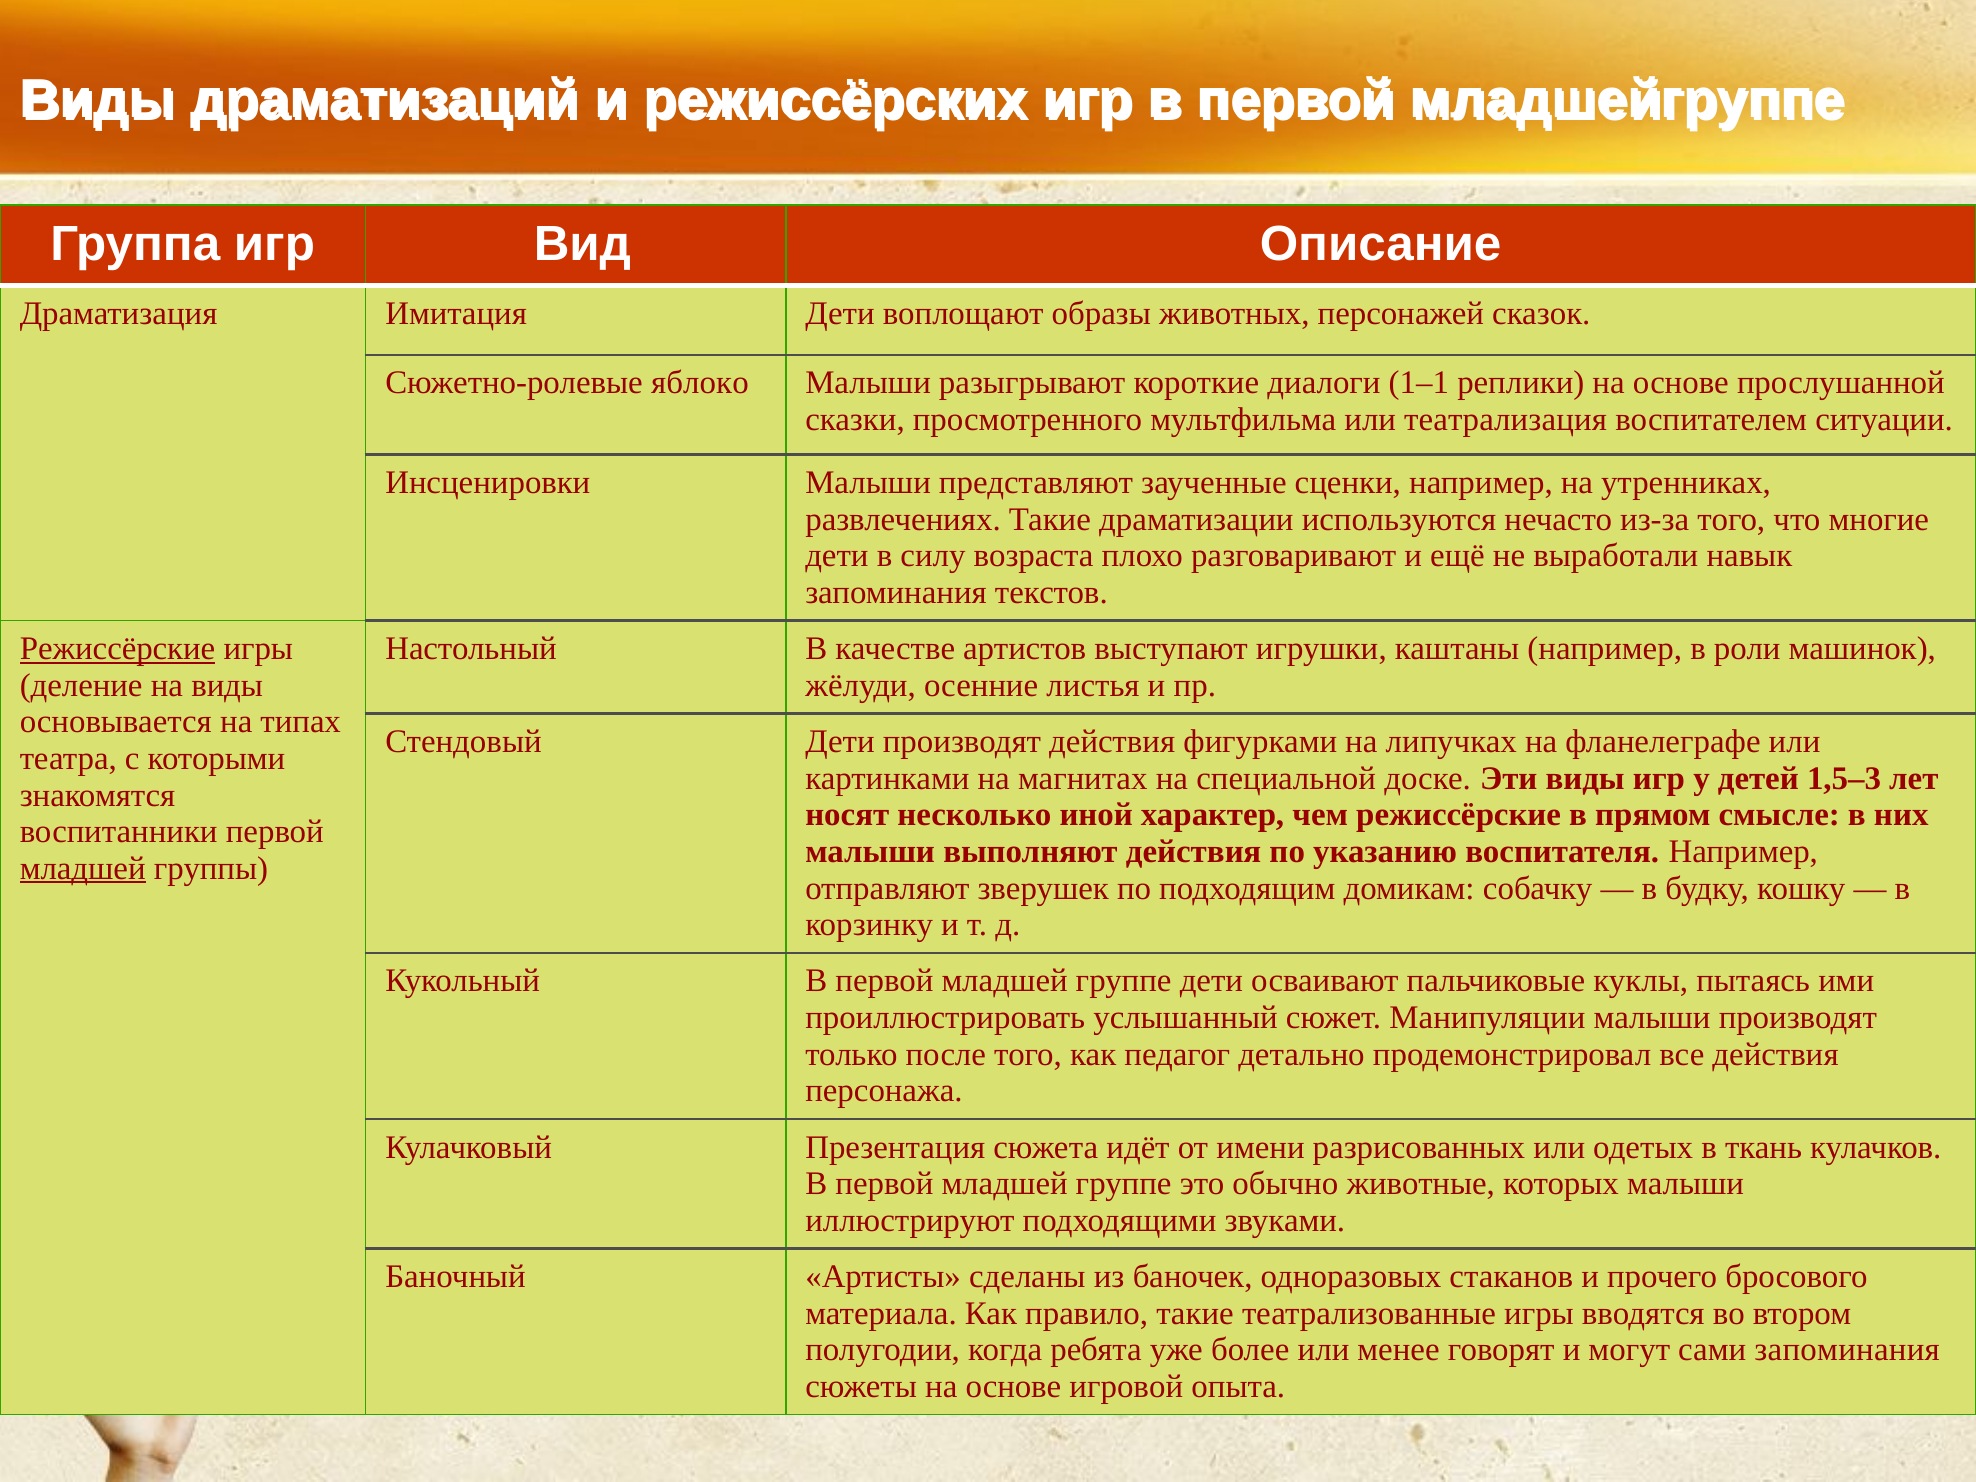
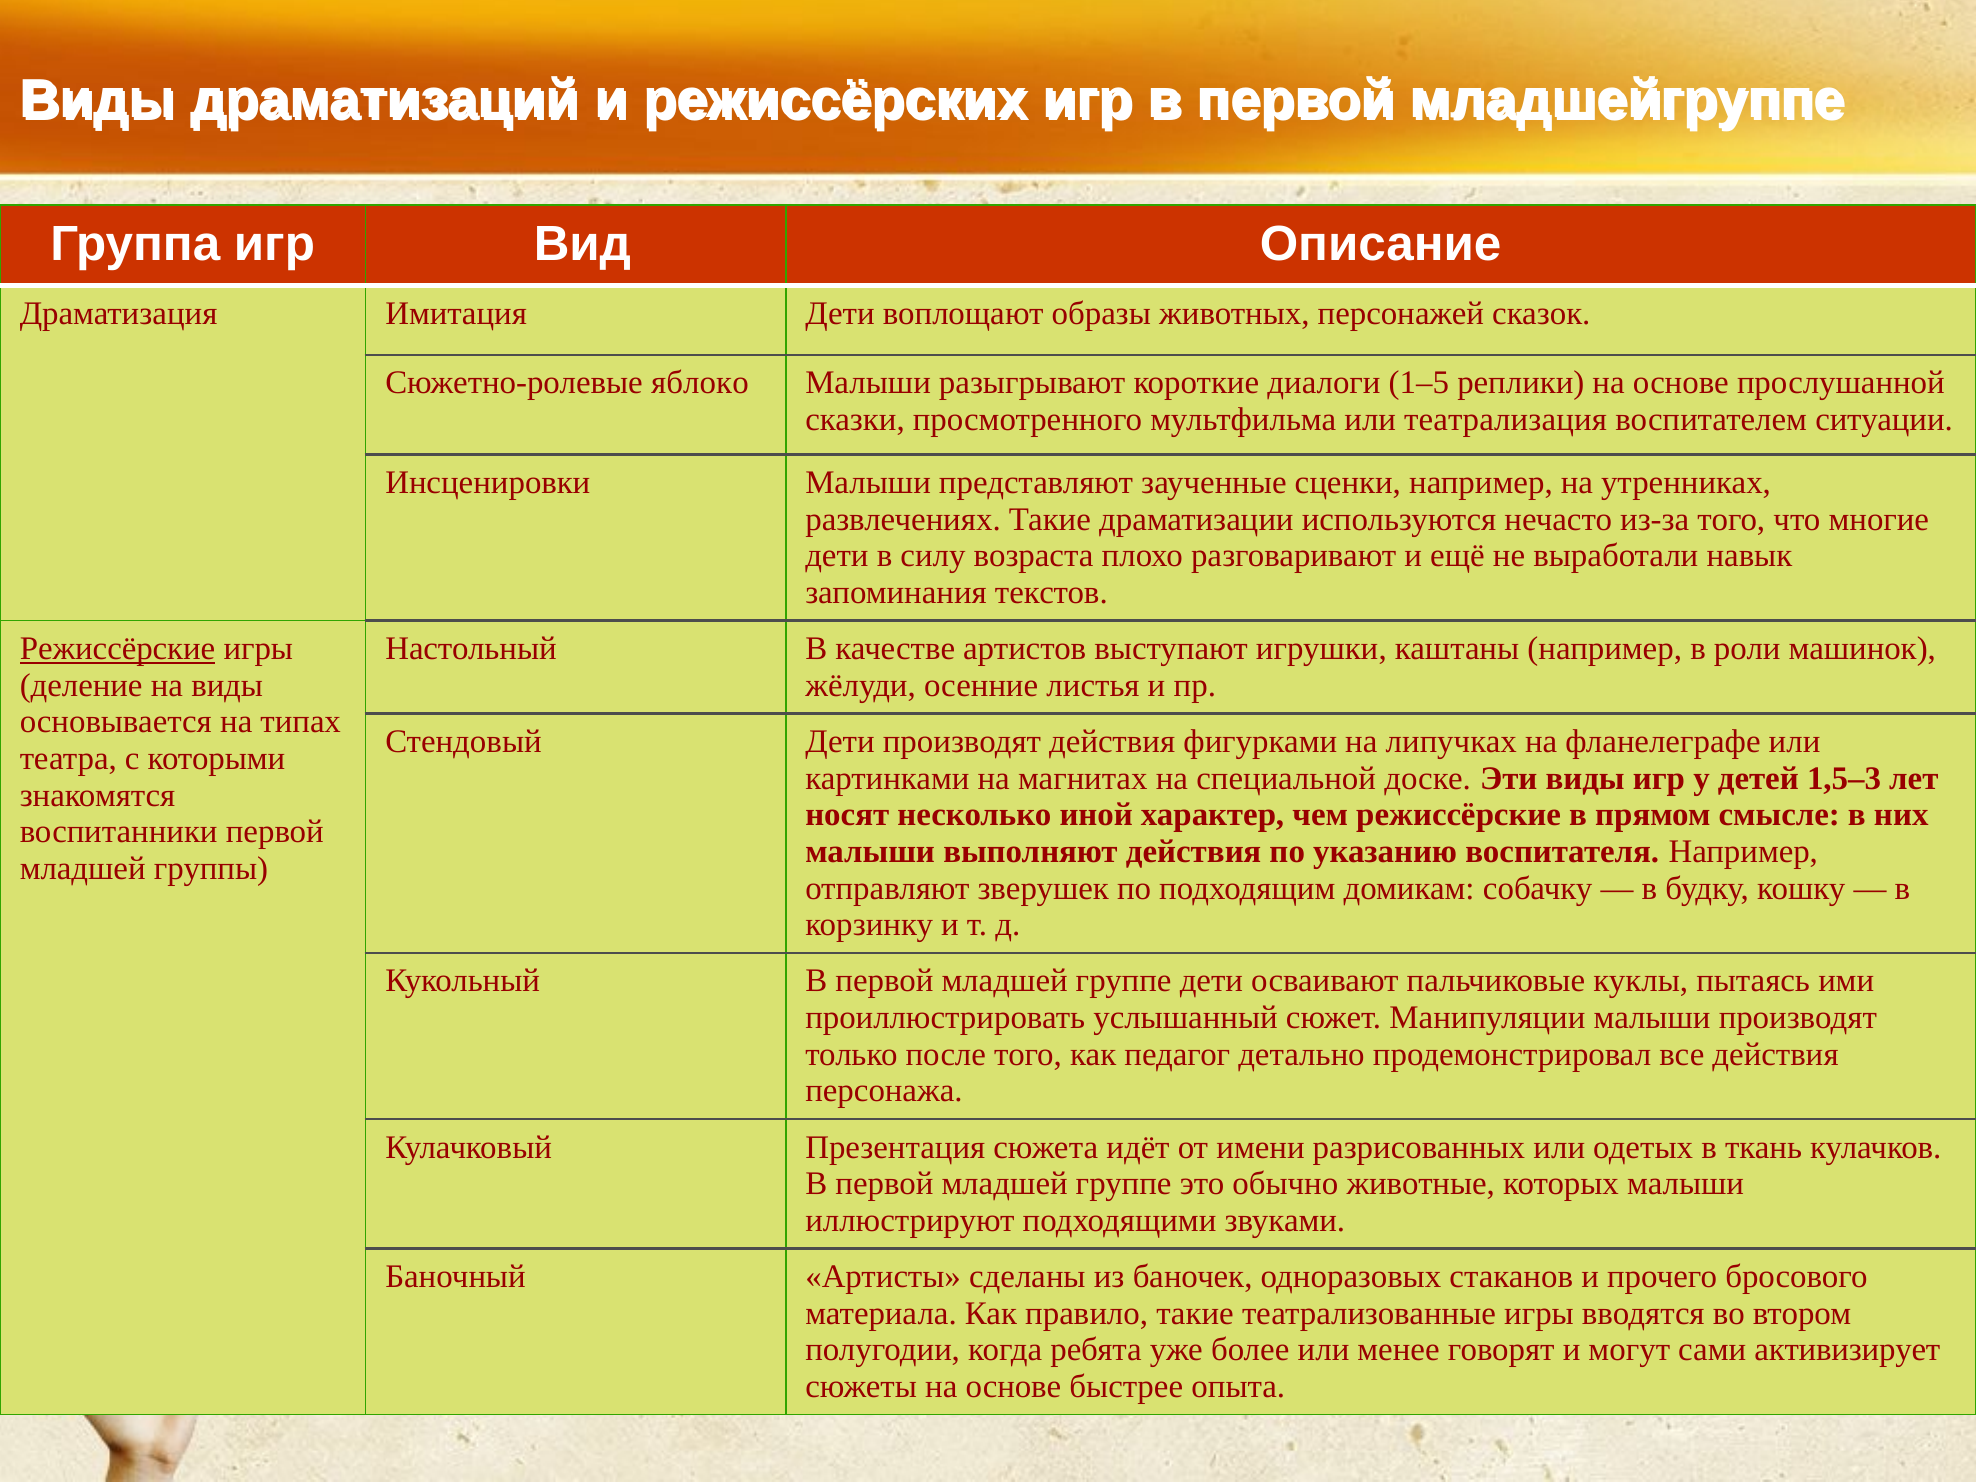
1–1: 1–1 -> 1–5 (1419, 383)
младшей underline: present -> none (83, 868)
сами запоминания: запоминания -> активизирует (1847, 1350)
игровой: игровой -> быстрее (1126, 1386)
